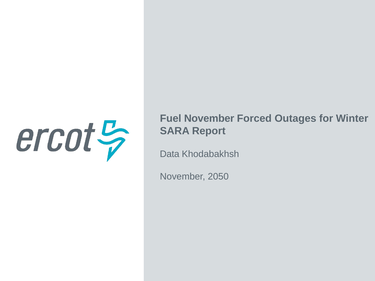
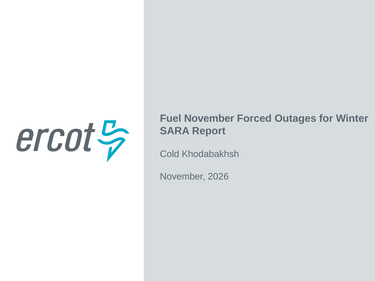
Data: Data -> Cold (170, 154)
2050: 2050 -> 2026 (218, 177)
